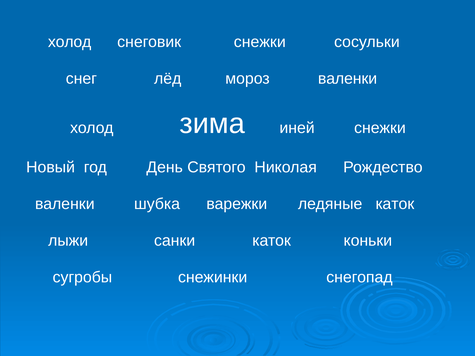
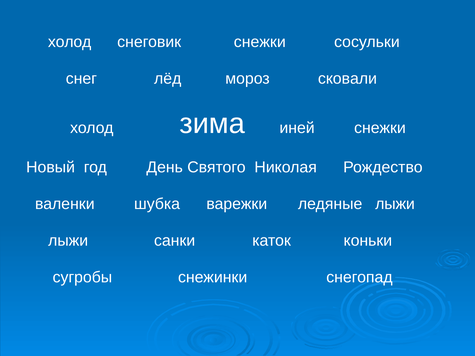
мороз валенки: валенки -> сковали (347, 79)
ледяные каток: каток -> лыжи (395, 204)
